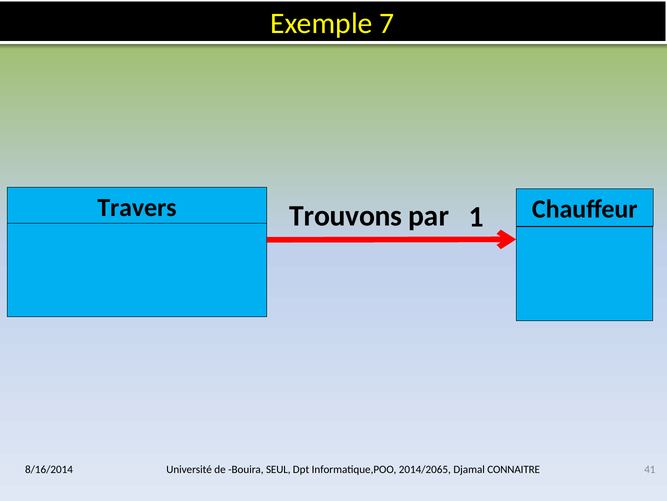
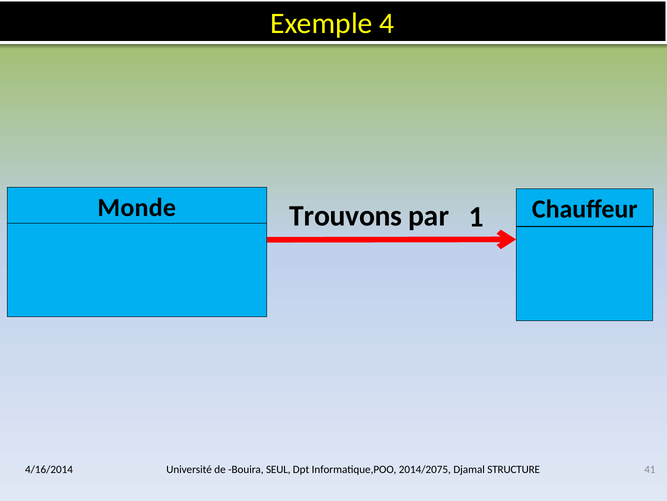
7: 7 -> 4 (387, 23)
Travers: Travers -> Monde (137, 208)
8/16/2014: 8/16/2014 -> 4/16/2014 (49, 469)
2014/2065: 2014/2065 -> 2014/2075 (425, 469)
CONNAITRE: CONNAITRE -> STRUCTURE (514, 469)
